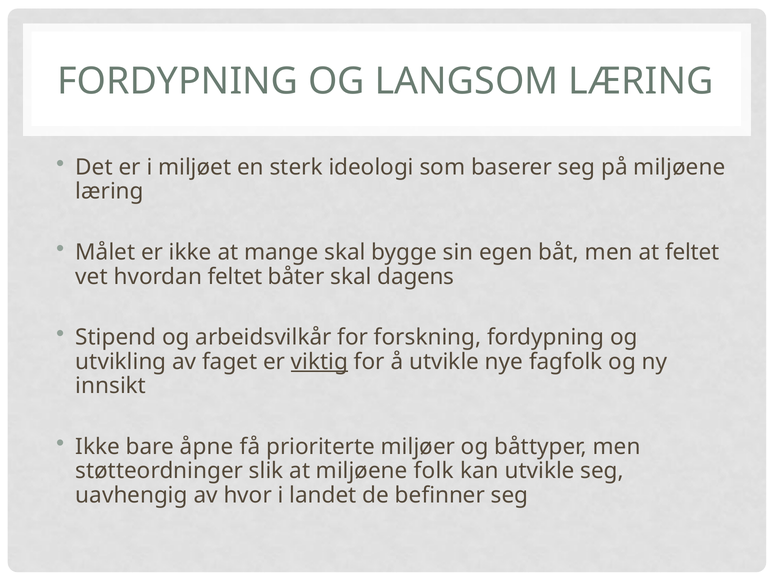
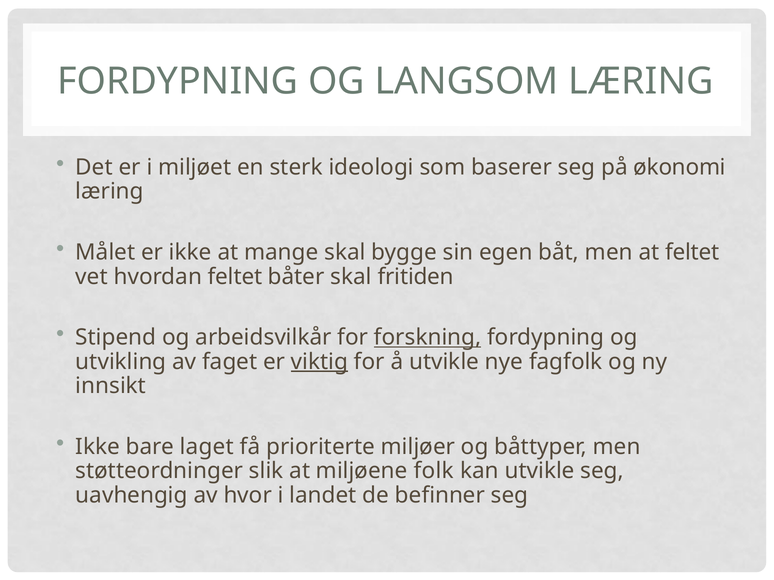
på miljøene: miljøene -> økonomi (680, 167)
dagens: dagens -> fritiden (416, 277)
forskning underline: none -> present (428, 338)
åpne: åpne -> laget (207, 447)
